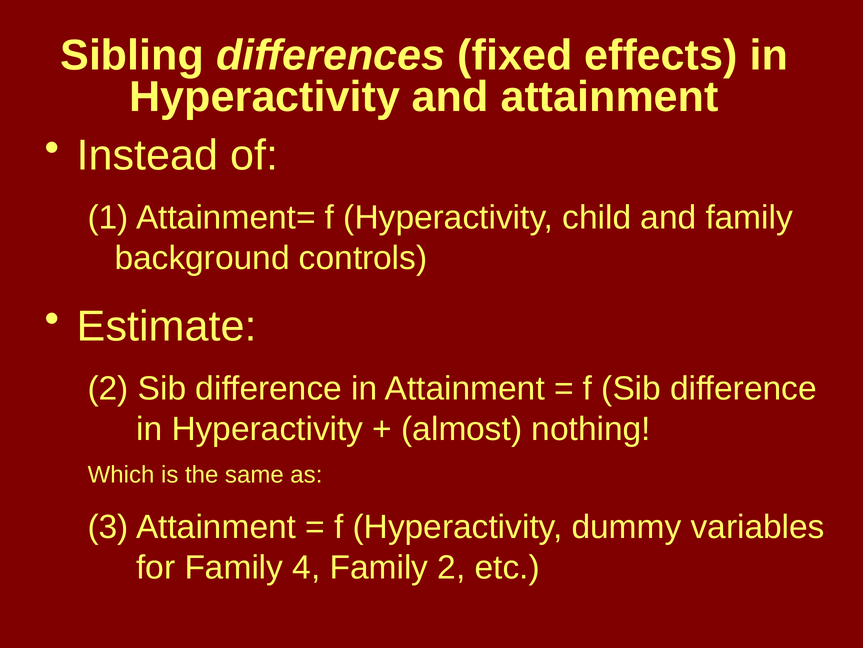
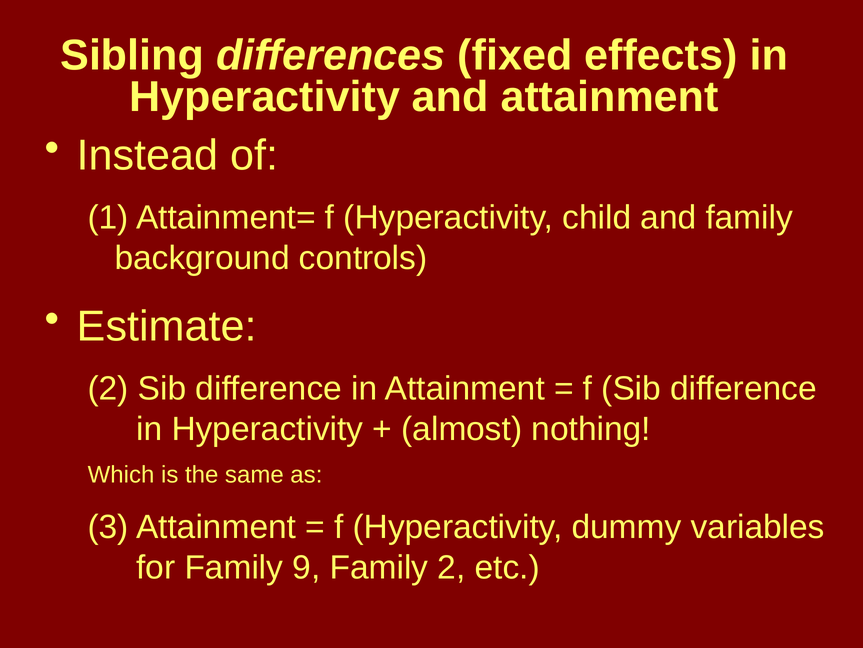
4: 4 -> 9 (306, 567)
